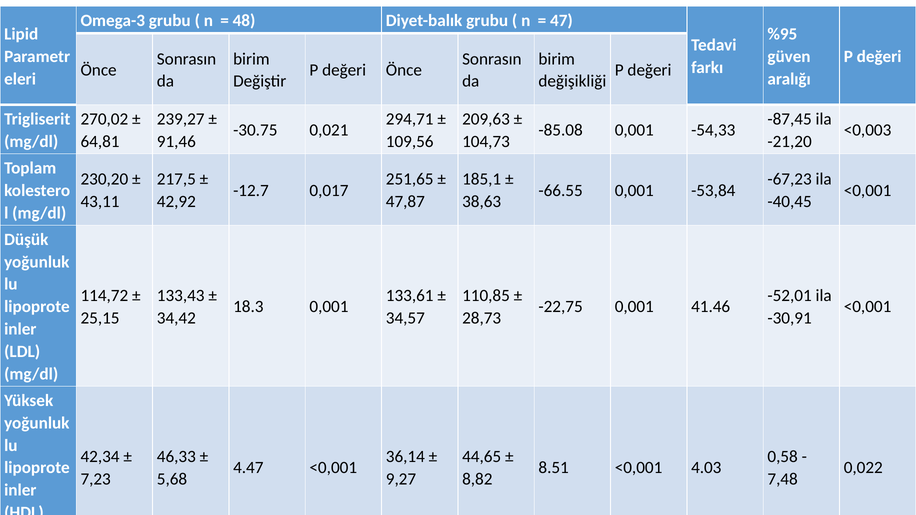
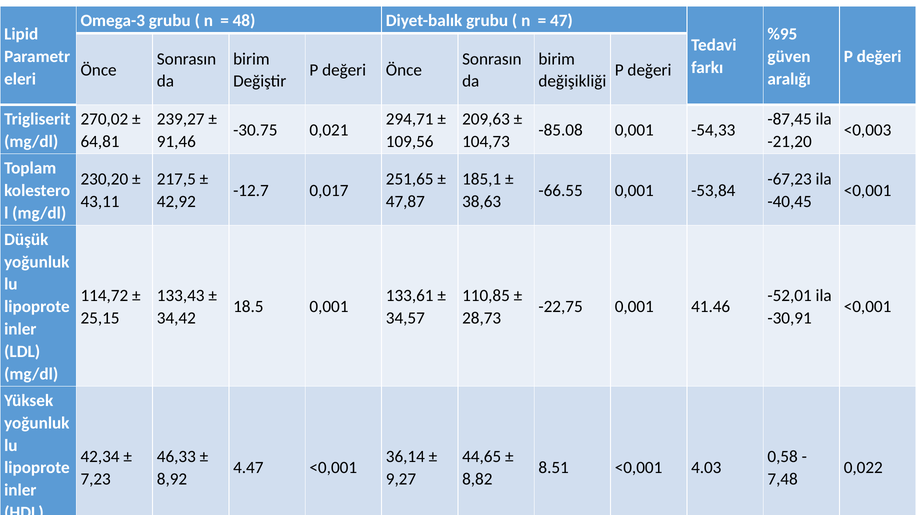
18.3: 18.3 -> 18.5 (248, 307)
5,68: 5,68 -> 8,92 (172, 479)
